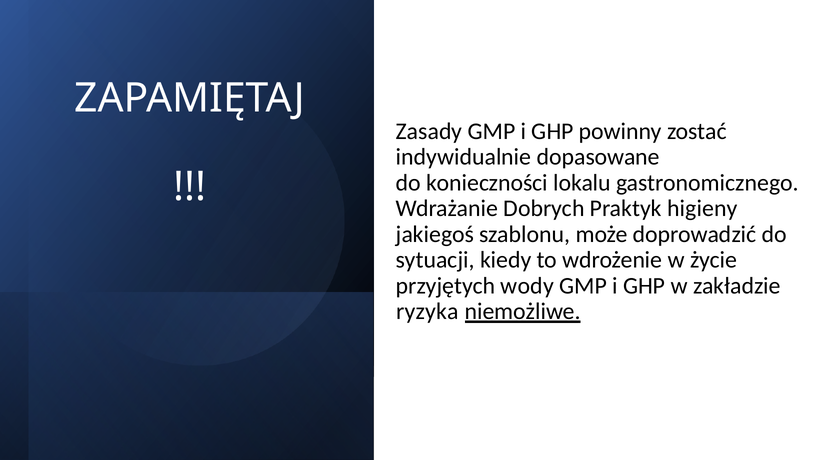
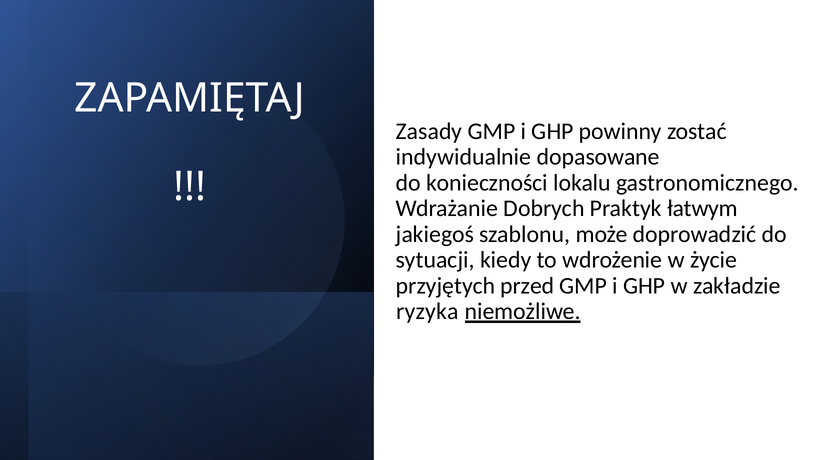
higieny: higieny -> łatwym (702, 208)
wody: wody -> przed (527, 285)
